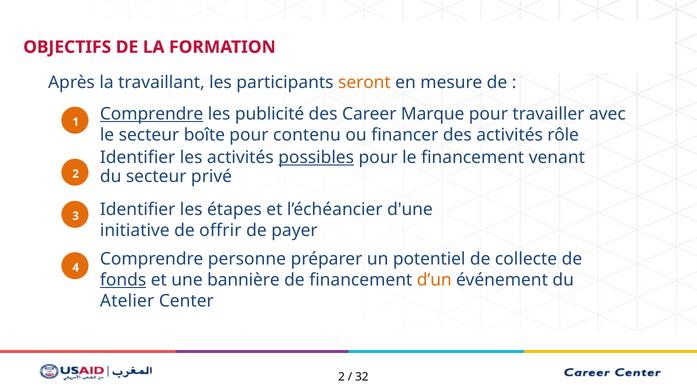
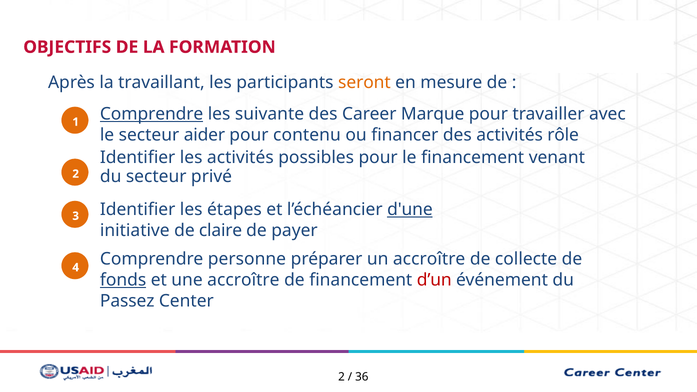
publicité: publicité -> suivante (270, 114)
boîte: boîte -> aider (204, 135)
possibles underline: present -> none (316, 158)
d'une underline: none -> present (410, 209)
offrir: offrir -> claire (221, 230)
un potentiel: potentiel -> accroître (429, 259)
une bannière: bannière -> accroître (243, 280)
d’un colour: orange -> red (434, 280)
Atelier: Atelier -> Passez (127, 301)
32: 32 -> 36 (362, 377)
